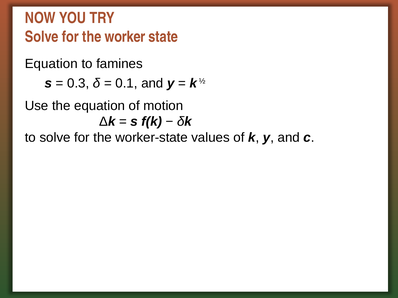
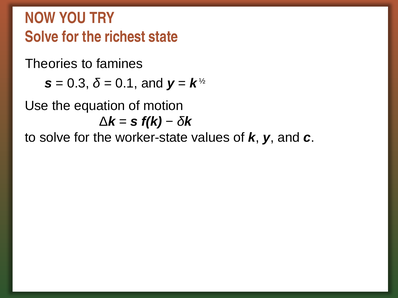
worker: worker -> richest (125, 37)
Equation: Equation -> Theories (51, 64)
